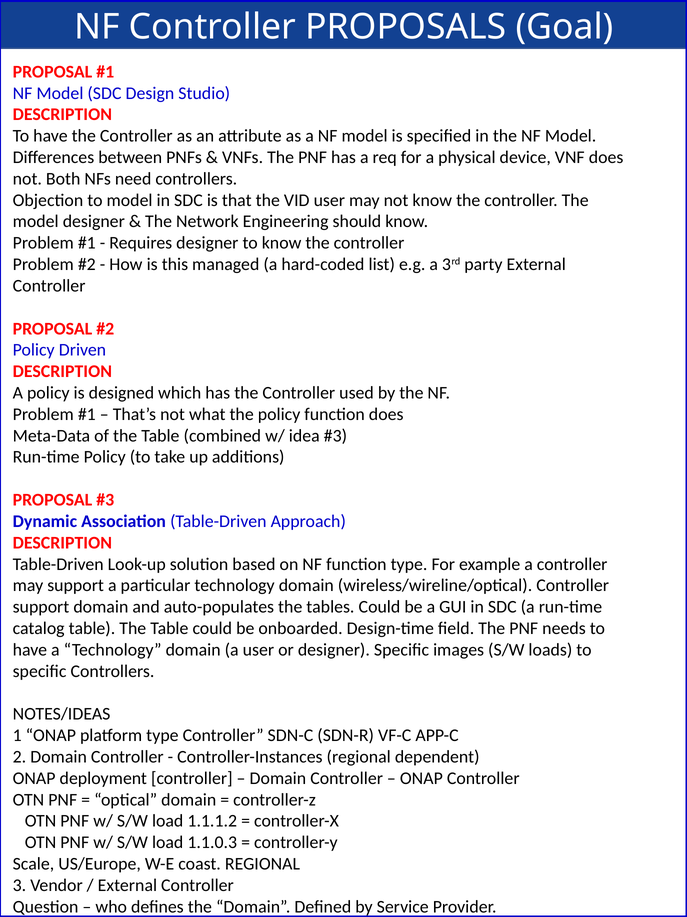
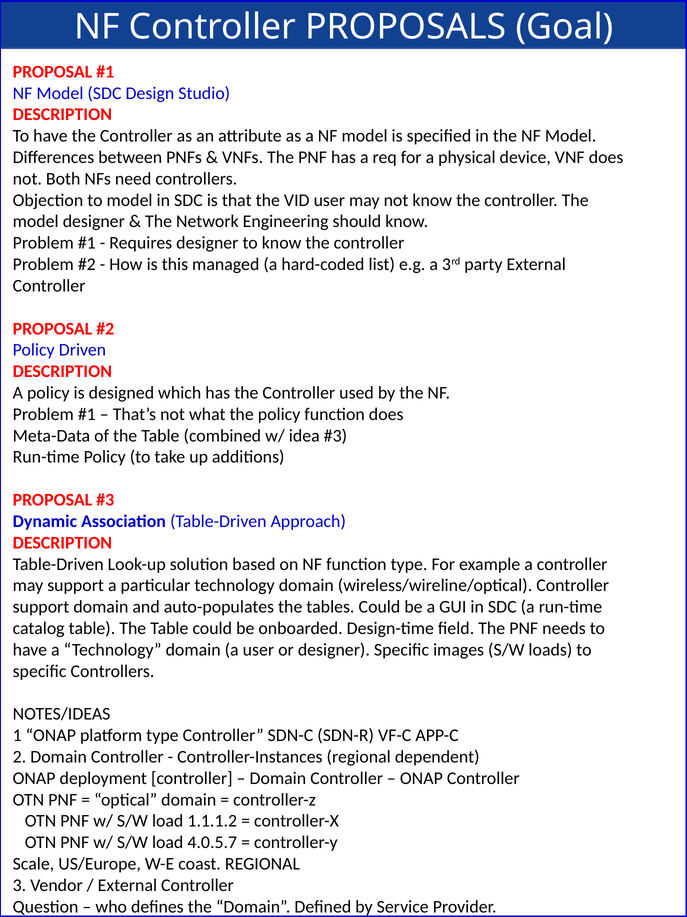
1.1.0.3: 1.1.0.3 -> 4.0.5.7 (212, 842)
